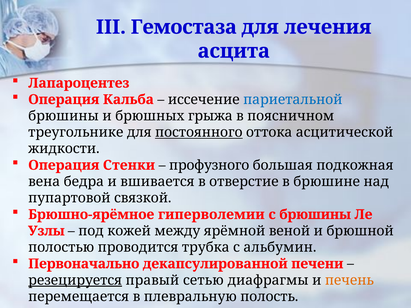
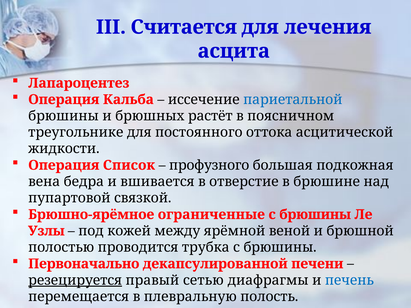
Гемостаза: Гемостаза -> Считается (184, 27)
грыжа: грыжа -> растёт (210, 116)
постоянного underline: present -> none (199, 132)
Стенки: Стенки -> Список (129, 165)
гиперволемии: гиперволемии -> ограниченные (211, 215)
трубка с альбумин: альбумин -> брюшины (280, 248)
печень colour: orange -> blue (349, 280)
